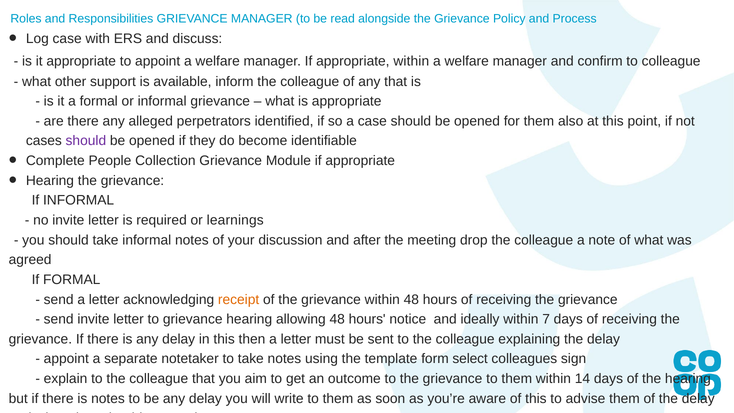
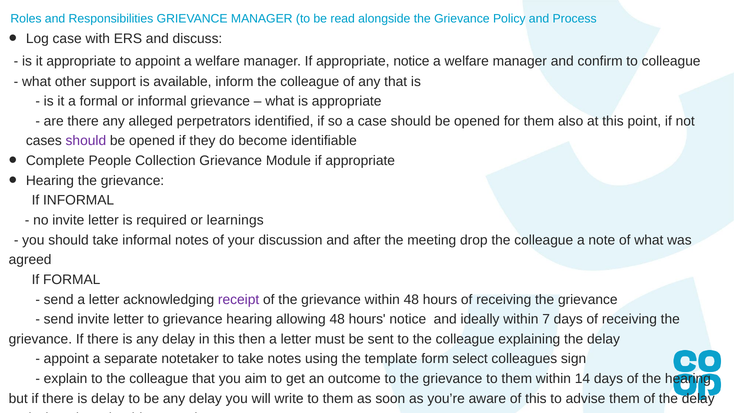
appropriate within: within -> notice (411, 61)
receipt colour: orange -> purple (239, 299)
is notes: notes -> delay (108, 398)
